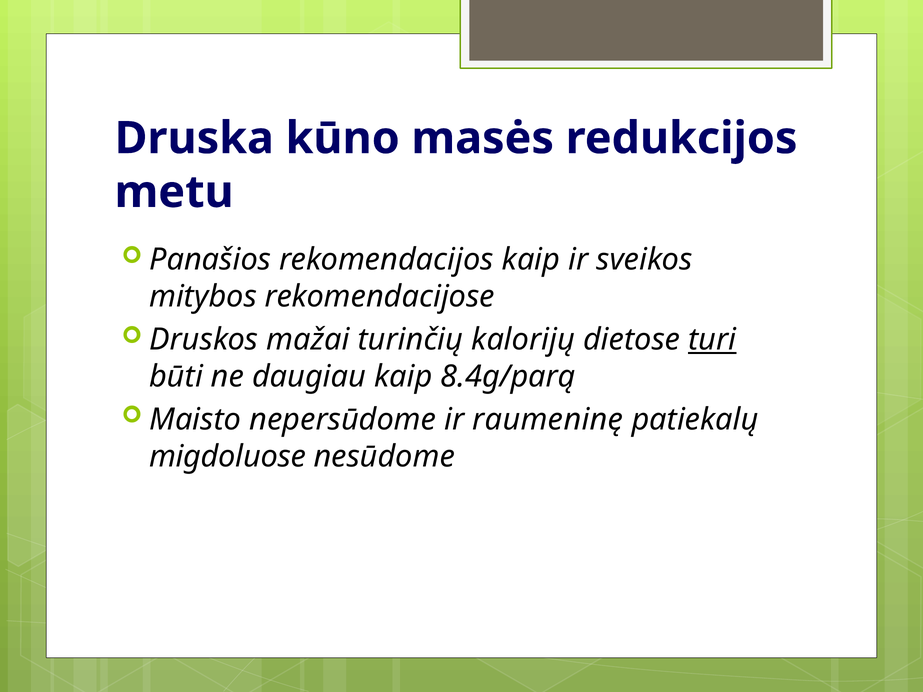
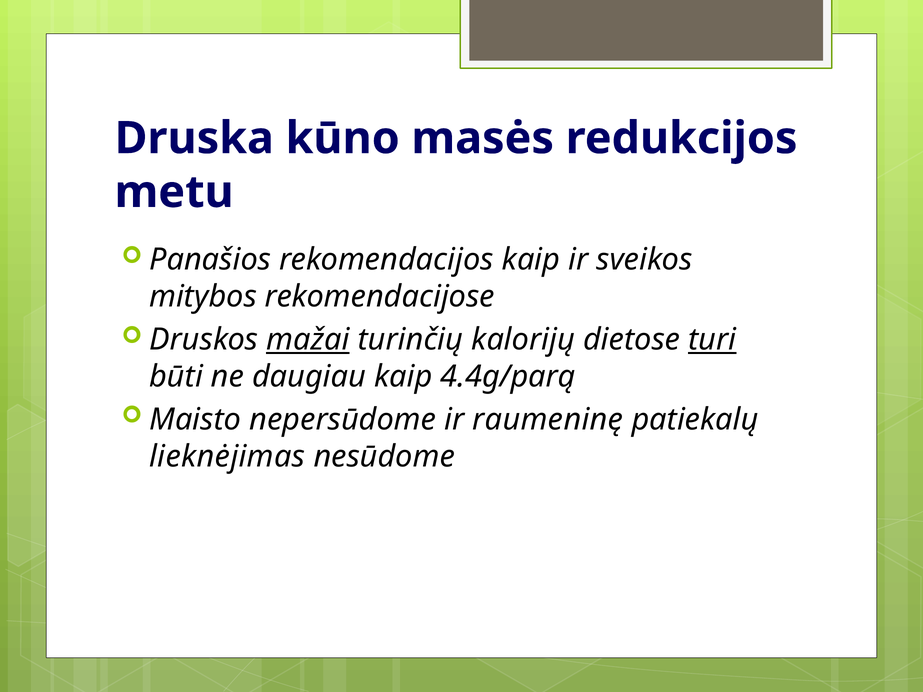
mažai underline: none -> present (308, 340)
8.4g/parą: 8.4g/parą -> 4.4g/parą (508, 377)
migdoluose: migdoluose -> lieknėjimas (227, 457)
